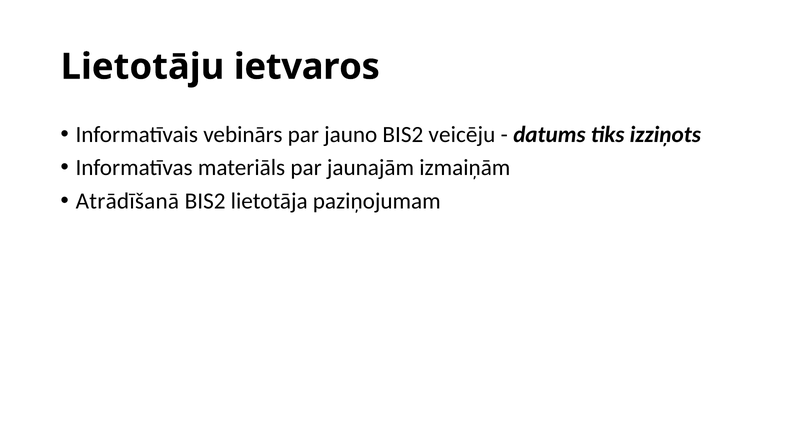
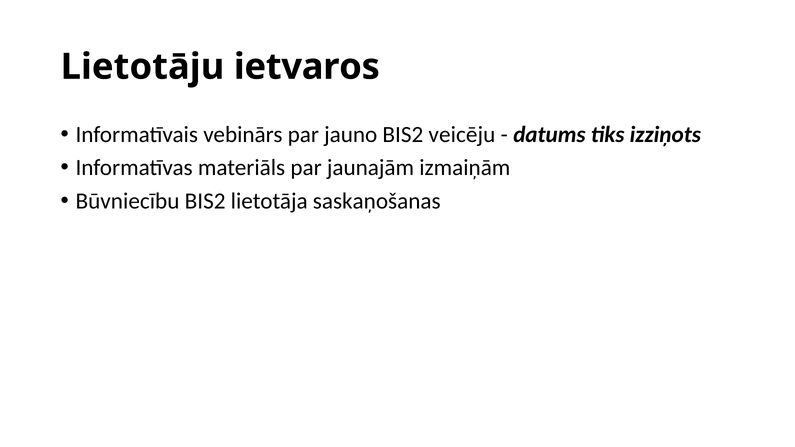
Atrādīšanā: Atrādīšanā -> Būvniecību (128, 201)
paziņojumam: paziņojumam -> saskaņošanas (377, 201)
